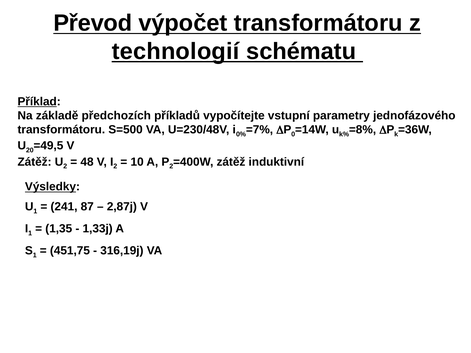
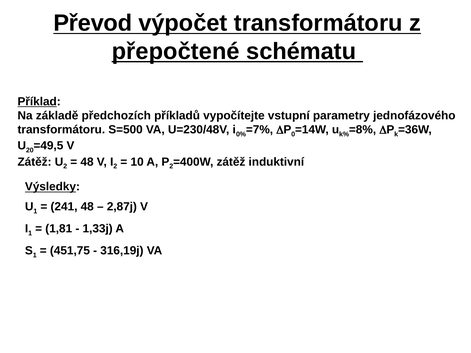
technologií: technologií -> přepočtené (176, 51)
241 87: 87 -> 48 (87, 207)
1,35: 1,35 -> 1,81 (59, 229)
